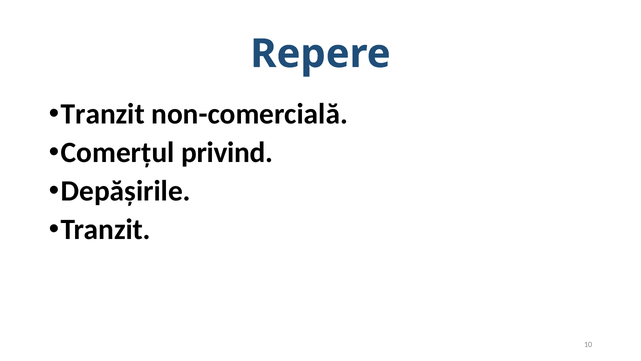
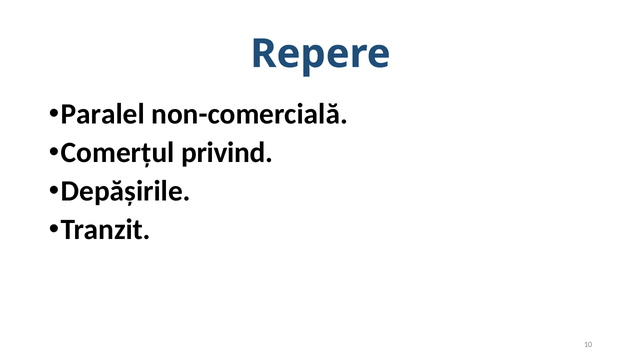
Tranzit: Tranzit -> Paralel (103, 114)
